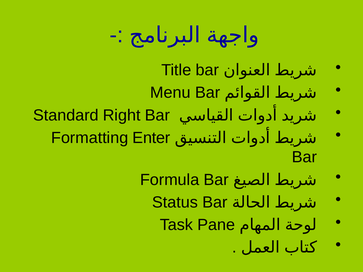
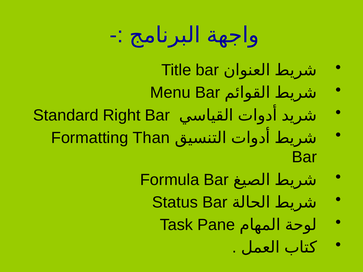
Enter: Enter -> Than (151, 138)
